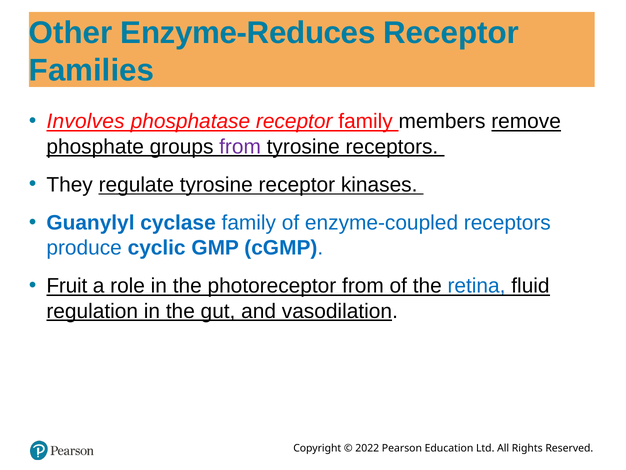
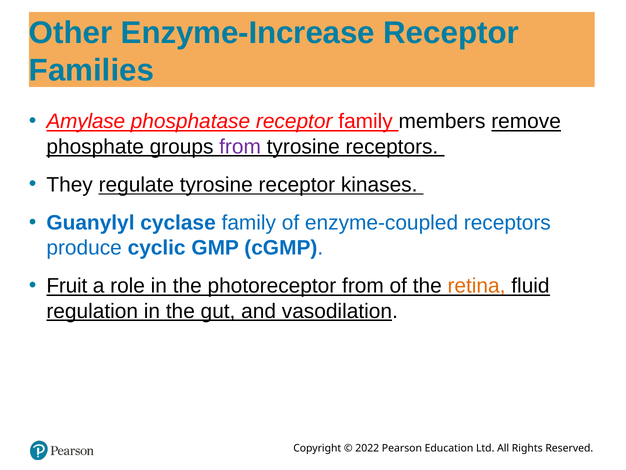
Enzyme-Reduces: Enzyme-Reduces -> Enzyme-Increase (248, 33)
Involves: Involves -> Amylase (86, 121)
retina colour: blue -> orange (477, 286)
